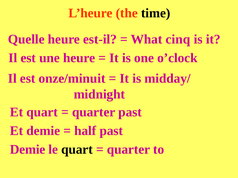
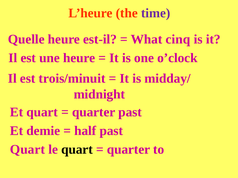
time colour: black -> purple (156, 13)
onze/minuit: onze/minuit -> trois/minuit (72, 79)
Demie: Demie -> Quart (27, 150)
